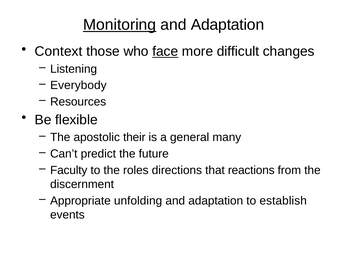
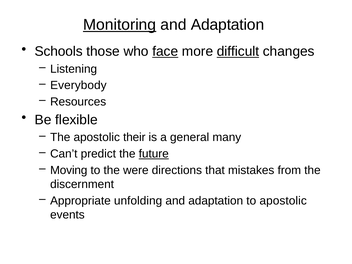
Context: Context -> Schools (59, 51)
difficult underline: none -> present (238, 51)
future underline: none -> present (154, 154)
Faculty: Faculty -> Moving (69, 170)
roles: roles -> were (136, 170)
reactions: reactions -> mistakes (251, 170)
to establish: establish -> apostolic (283, 201)
